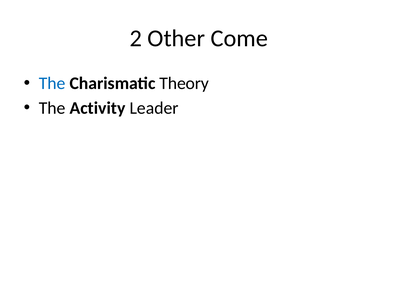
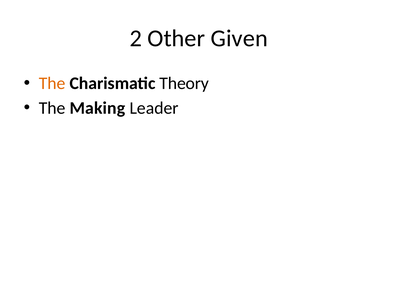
Come: Come -> Given (239, 39)
The colour: blue -> orange (52, 83)
Activity: Activity -> Making (97, 108)
